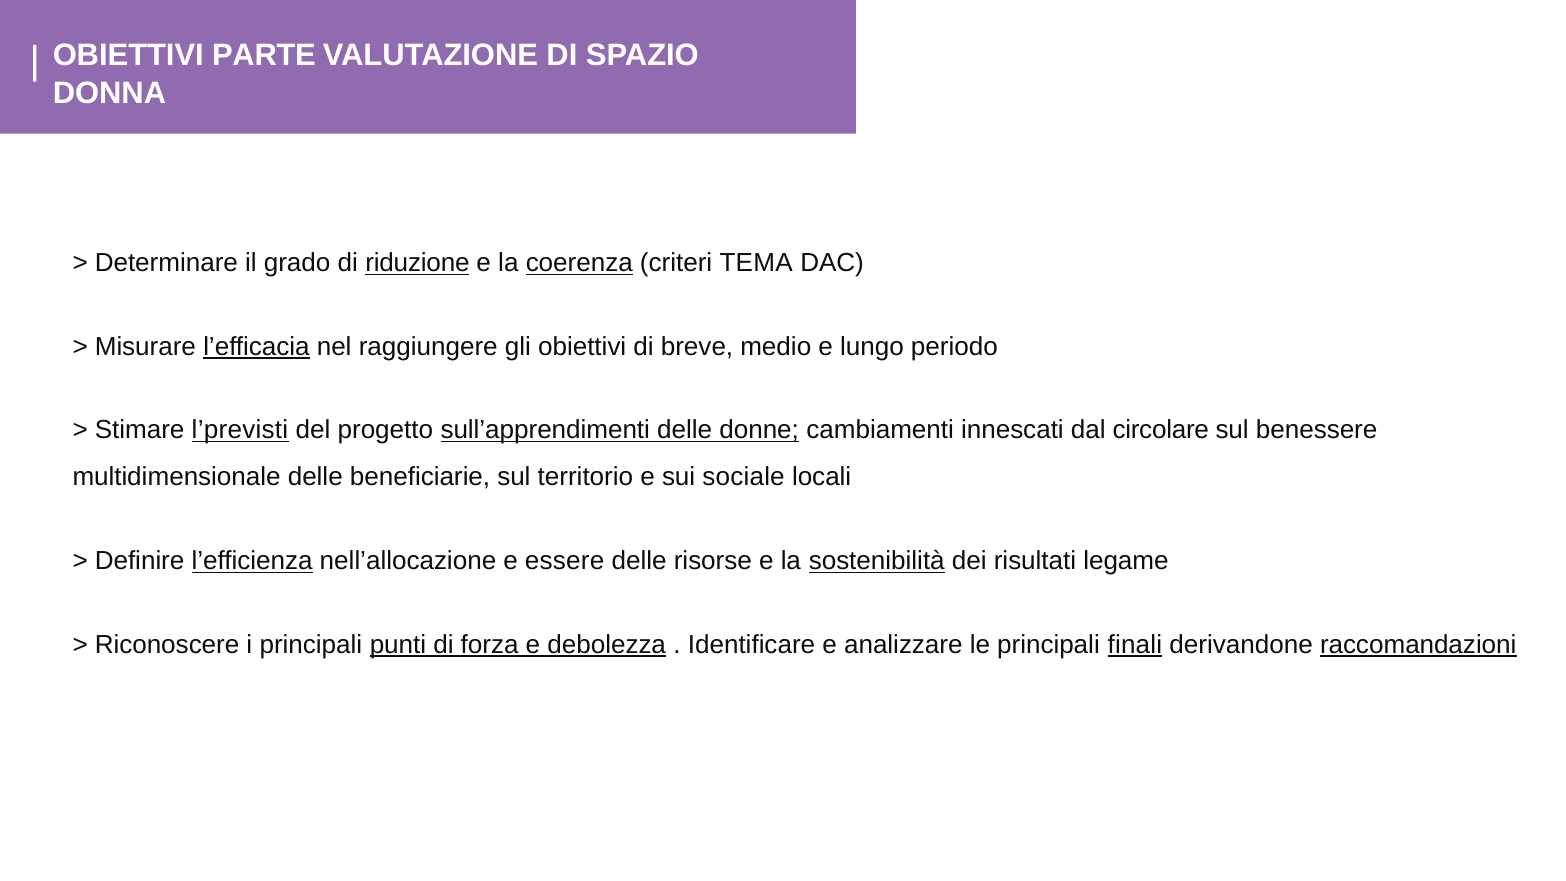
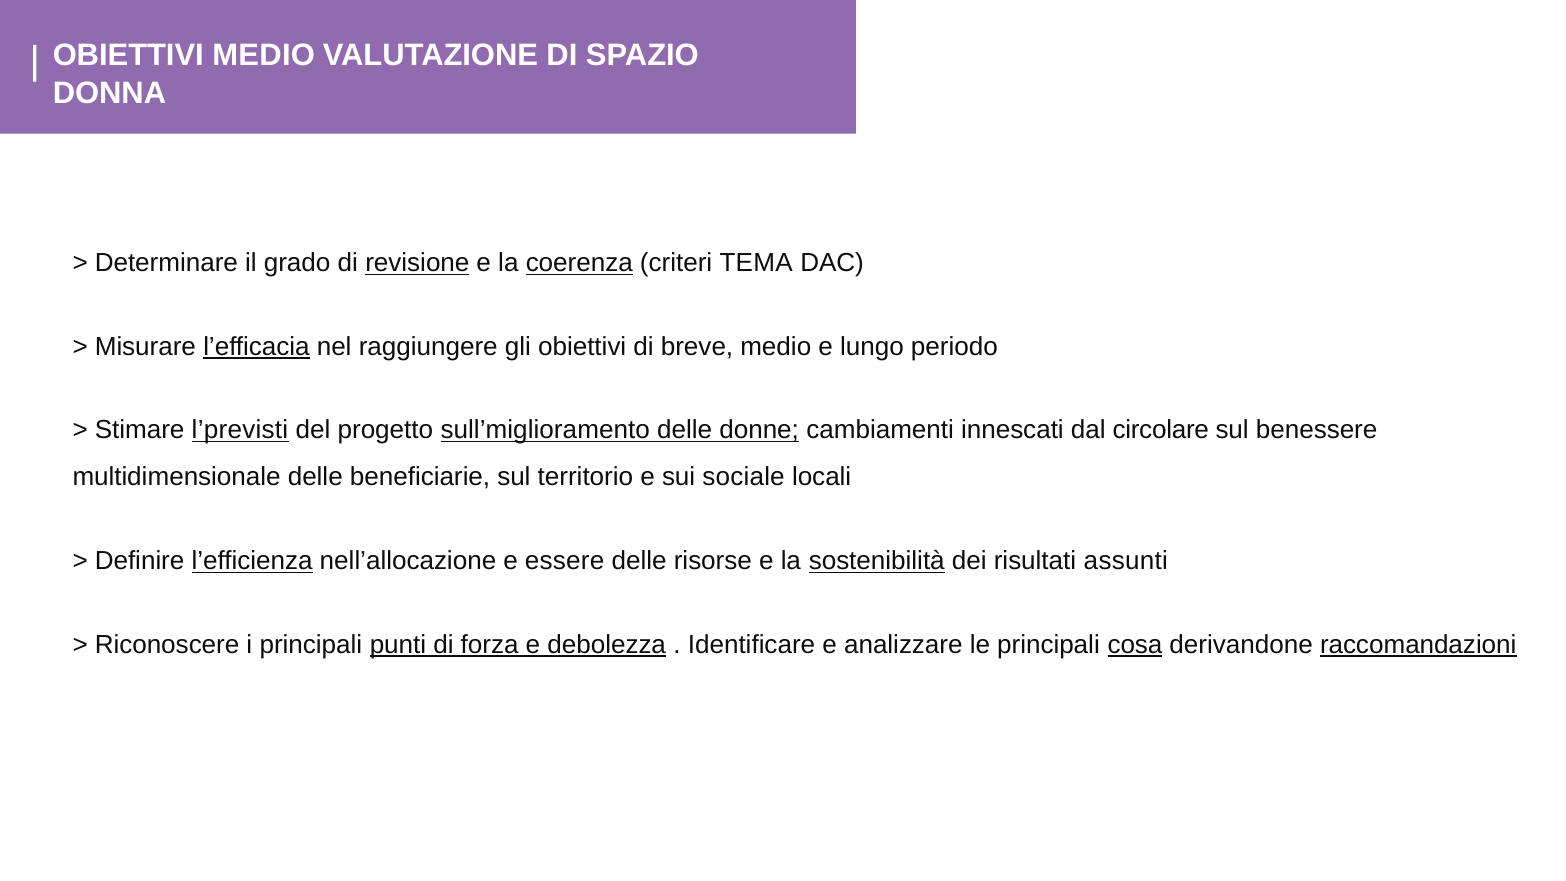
OBIETTIVI PARTE: PARTE -> MEDIO (264, 56)
riduzione: riduzione -> revisione (417, 263)
sull’apprendimenti: sull’apprendimenti -> sull’miglioramento (545, 430)
legame: legame -> assunti (1126, 561)
finali: finali -> cosa (1135, 644)
